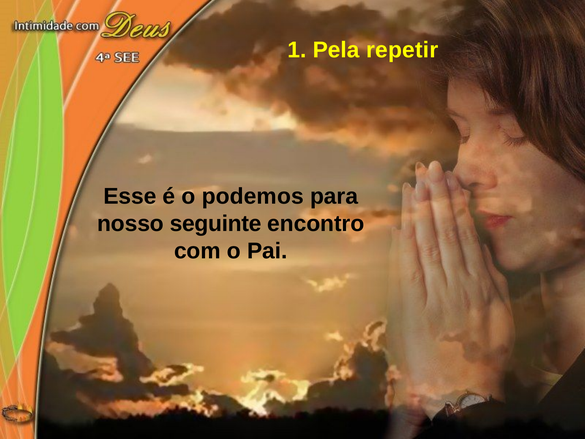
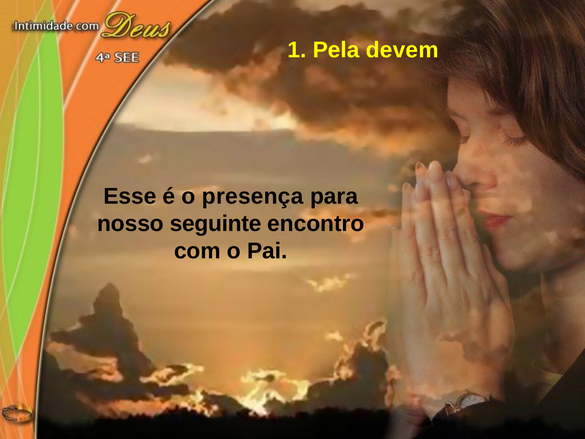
repetir: repetir -> devem (402, 50)
podemos: podemos -> presença (253, 196)
